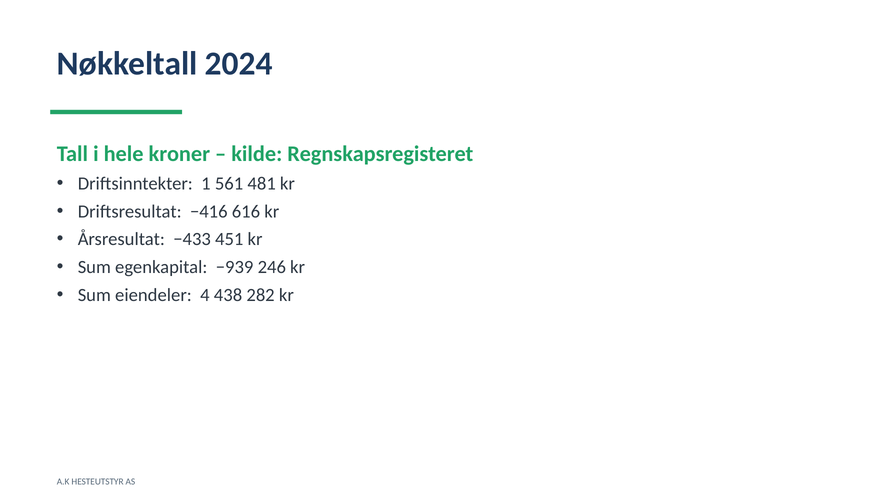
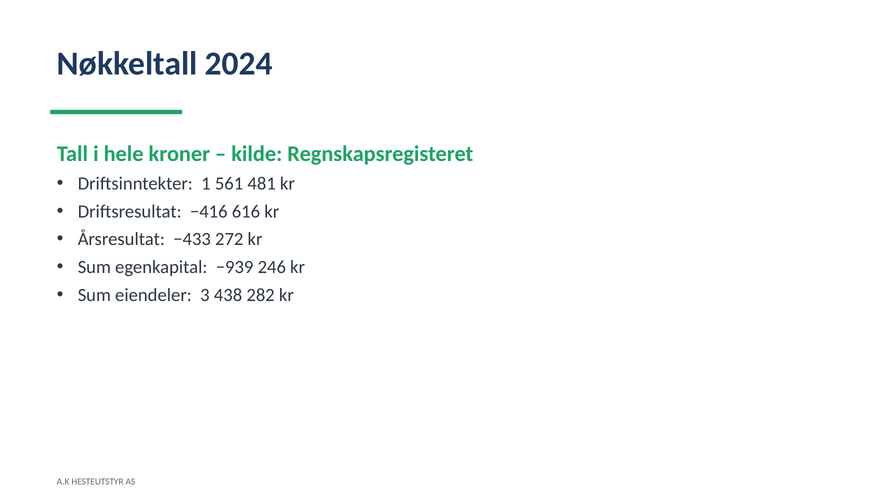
451: 451 -> 272 (229, 239)
4: 4 -> 3 (205, 295)
